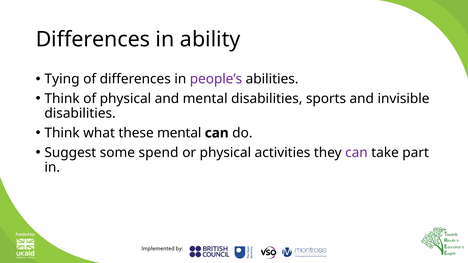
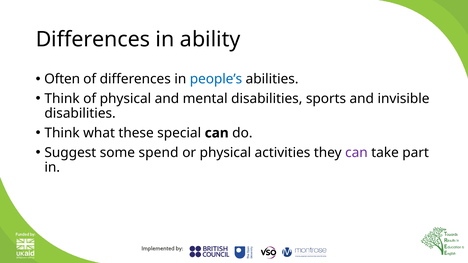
Tying: Tying -> Often (62, 79)
people’s colour: purple -> blue (216, 79)
these mental: mental -> special (179, 133)
